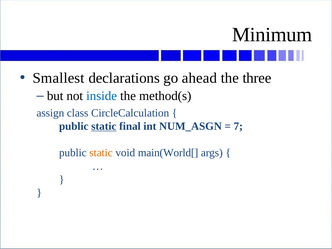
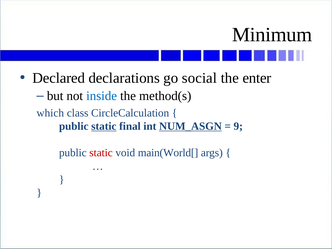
Smallest: Smallest -> Declared (59, 78)
ahead: ahead -> social (199, 78)
three: three -> enter (257, 78)
assign: assign -> which (50, 113)
NUM_ASGN underline: none -> present (190, 126)
7: 7 -> 9 (238, 126)
static colour: orange -> red (101, 153)
